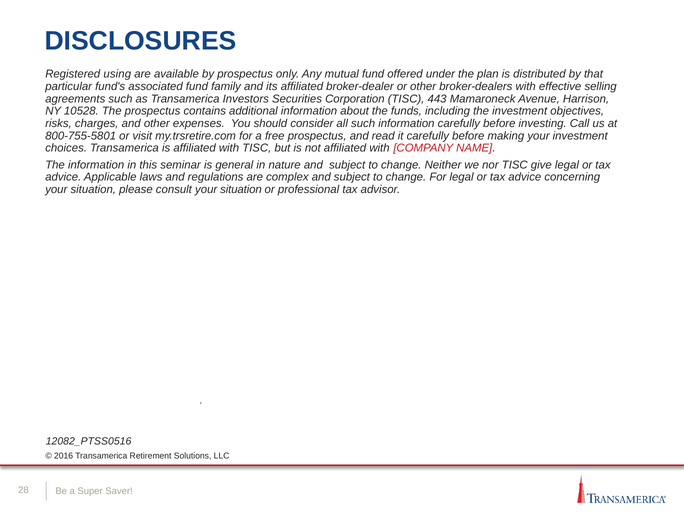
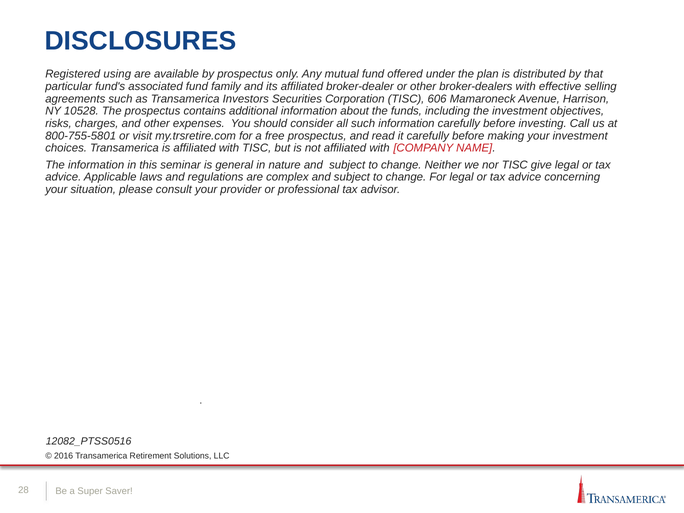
443: 443 -> 606 (437, 99)
consult your situation: situation -> provider (241, 190)
